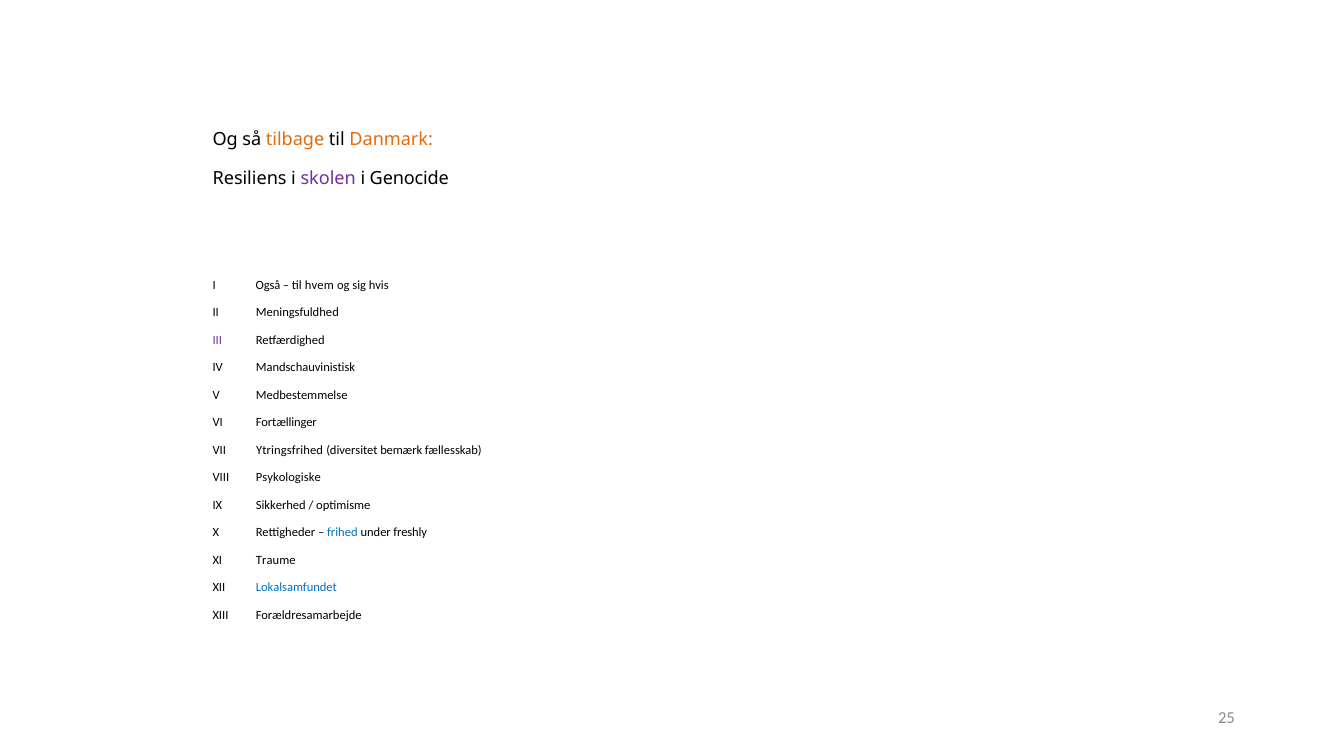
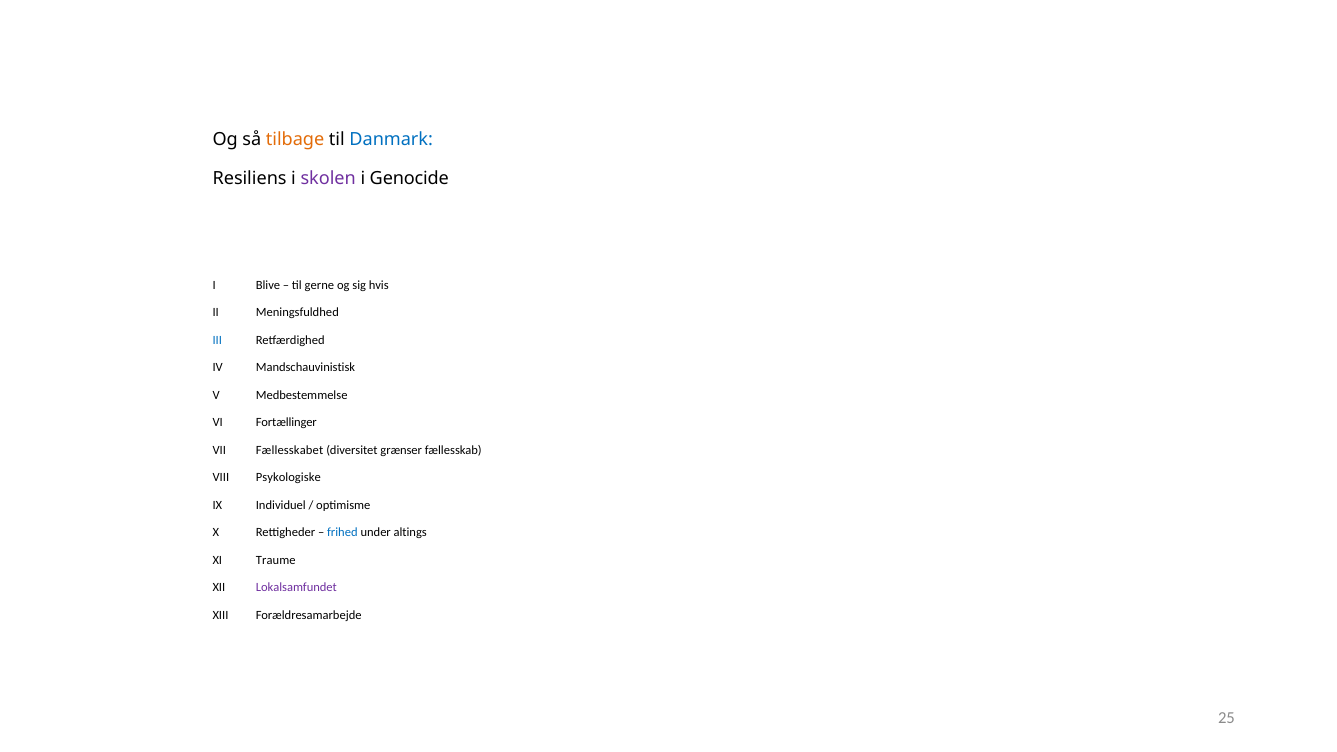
Danmark colour: orange -> blue (391, 139)
Også: Også -> Blive (268, 285)
hvem: hvem -> gerne (319, 285)
III colour: purple -> blue (217, 340)
Ytringsfrihed: Ytringsfrihed -> Fællesskabet (290, 450)
bemærk: bemærk -> grænser (401, 450)
Sikkerhed: Sikkerhed -> Individuel (281, 505)
freshly: freshly -> altings (410, 533)
Lokalsamfundet colour: blue -> purple (296, 588)
